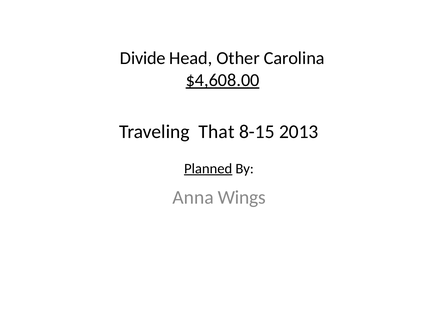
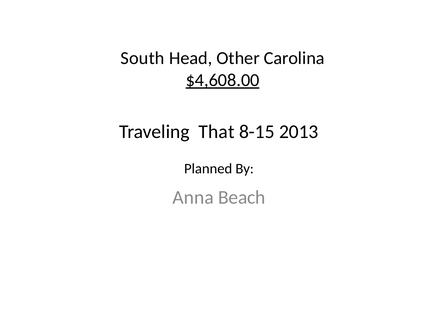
Divide: Divide -> South (143, 58)
Planned underline: present -> none (208, 169)
Wings: Wings -> Beach (242, 198)
